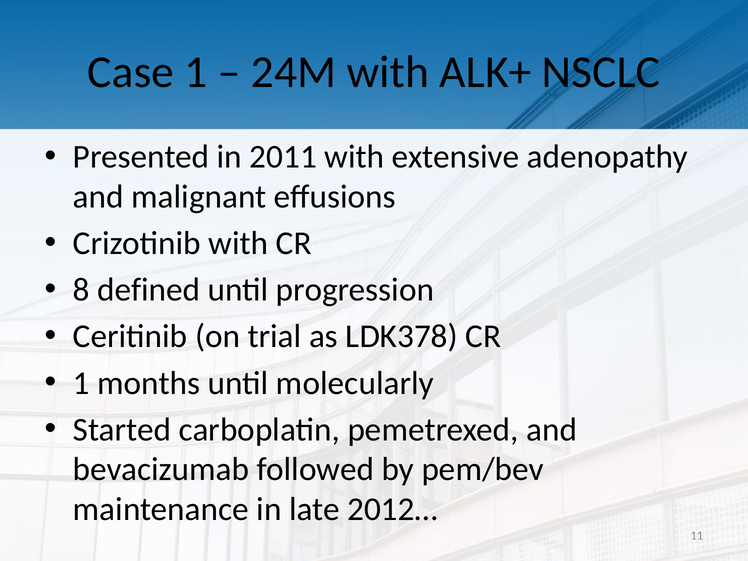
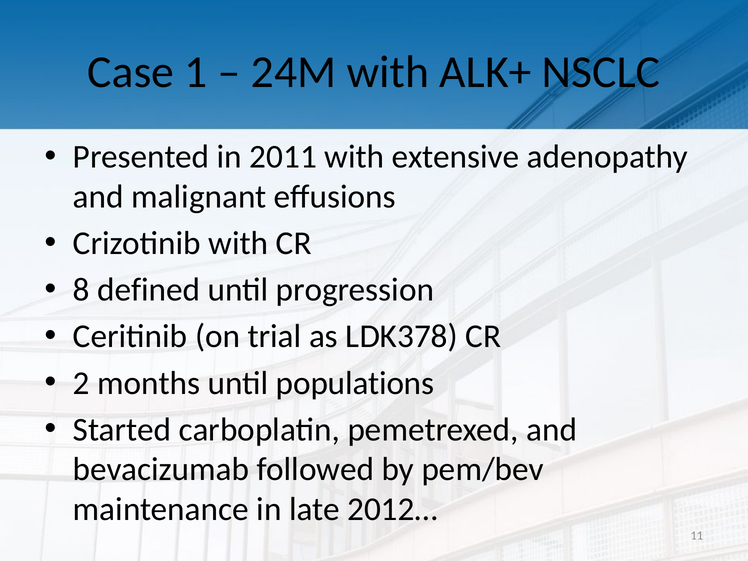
1: 1 -> 2 (81, 383)
molecularly: molecularly -> populations (355, 383)
